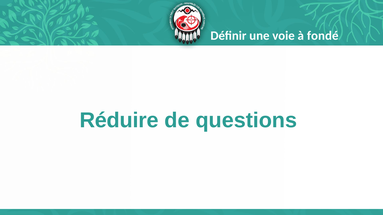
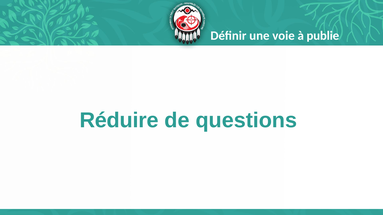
fondé: fondé -> publie (323, 36)
